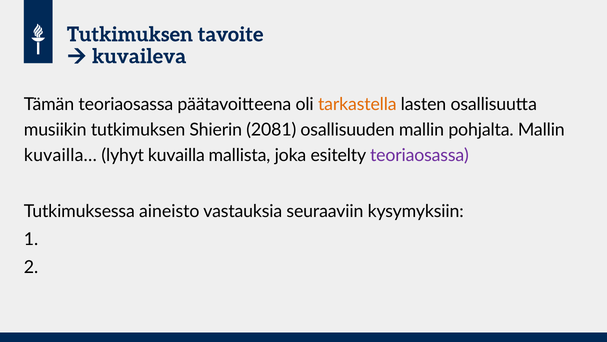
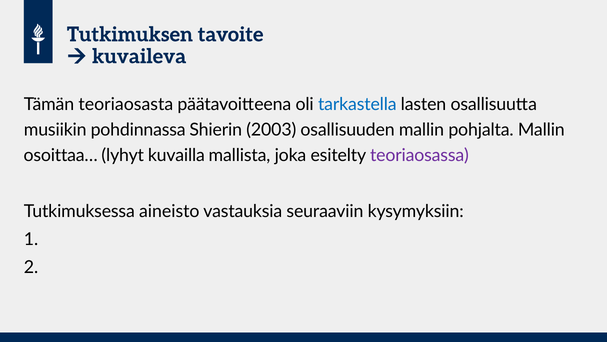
Tämän teoriaosassa: teoriaosassa -> teoriaosasta (126, 104)
tarkastella colour: orange -> blue (357, 104)
musiikin tutkimuksen: tutkimuksen -> pohdinnassa (138, 130)
2081: 2081 -> 2003 (271, 130)
kuvailla…: kuvailla… -> osoittaa… (61, 155)
